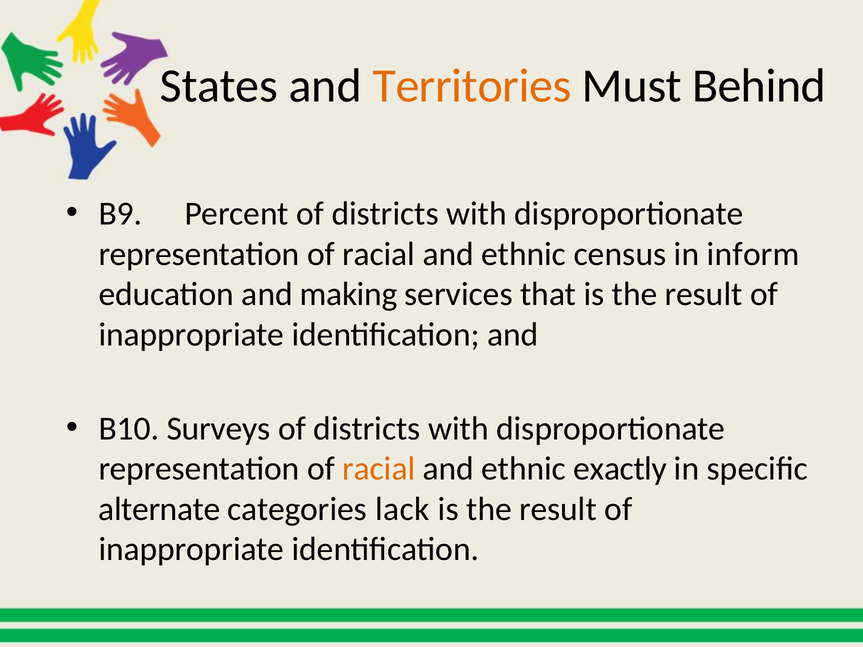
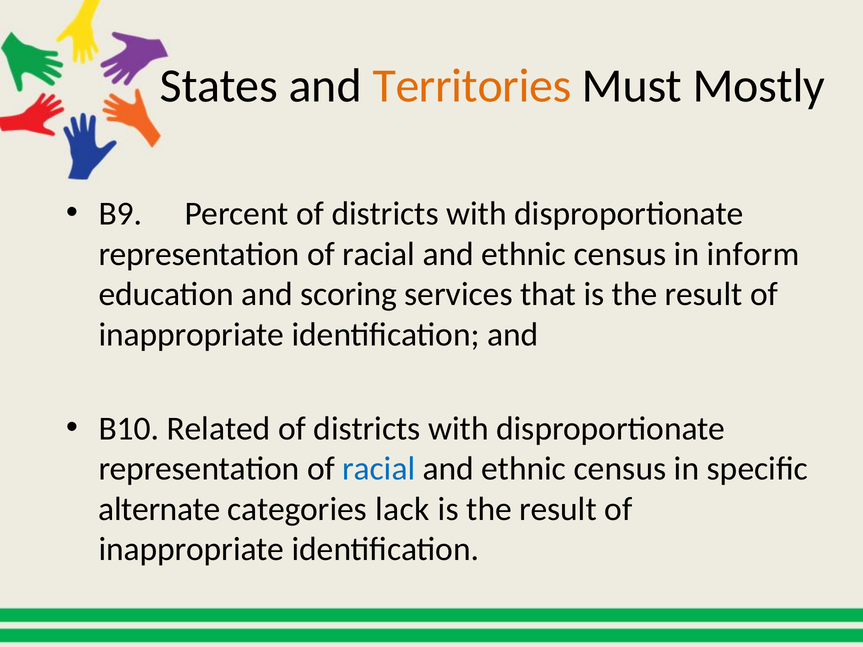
Behind: Behind -> Mostly (759, 86)
making: making -> scoring (349, 294)
Surveys: Surveys -> Related (219, 429)
racial colour: orange -> blue (379, 469)
exactly: exactly -> census (620, 469)
